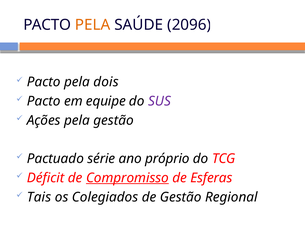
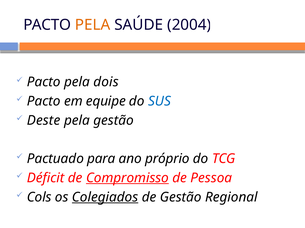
2096: 2096 -> 2004 (189, 25)
SUS colour: purple -> blue (159, 102)
Ações: Ações -> Deste (44, 121)
série: série -> para (101, 159)
Esferas: Esferas -> Pessoa (211, 178)
Tais: Tais -> Cols (39, 198)
Colegiados underline: none -> present (105, 198)
